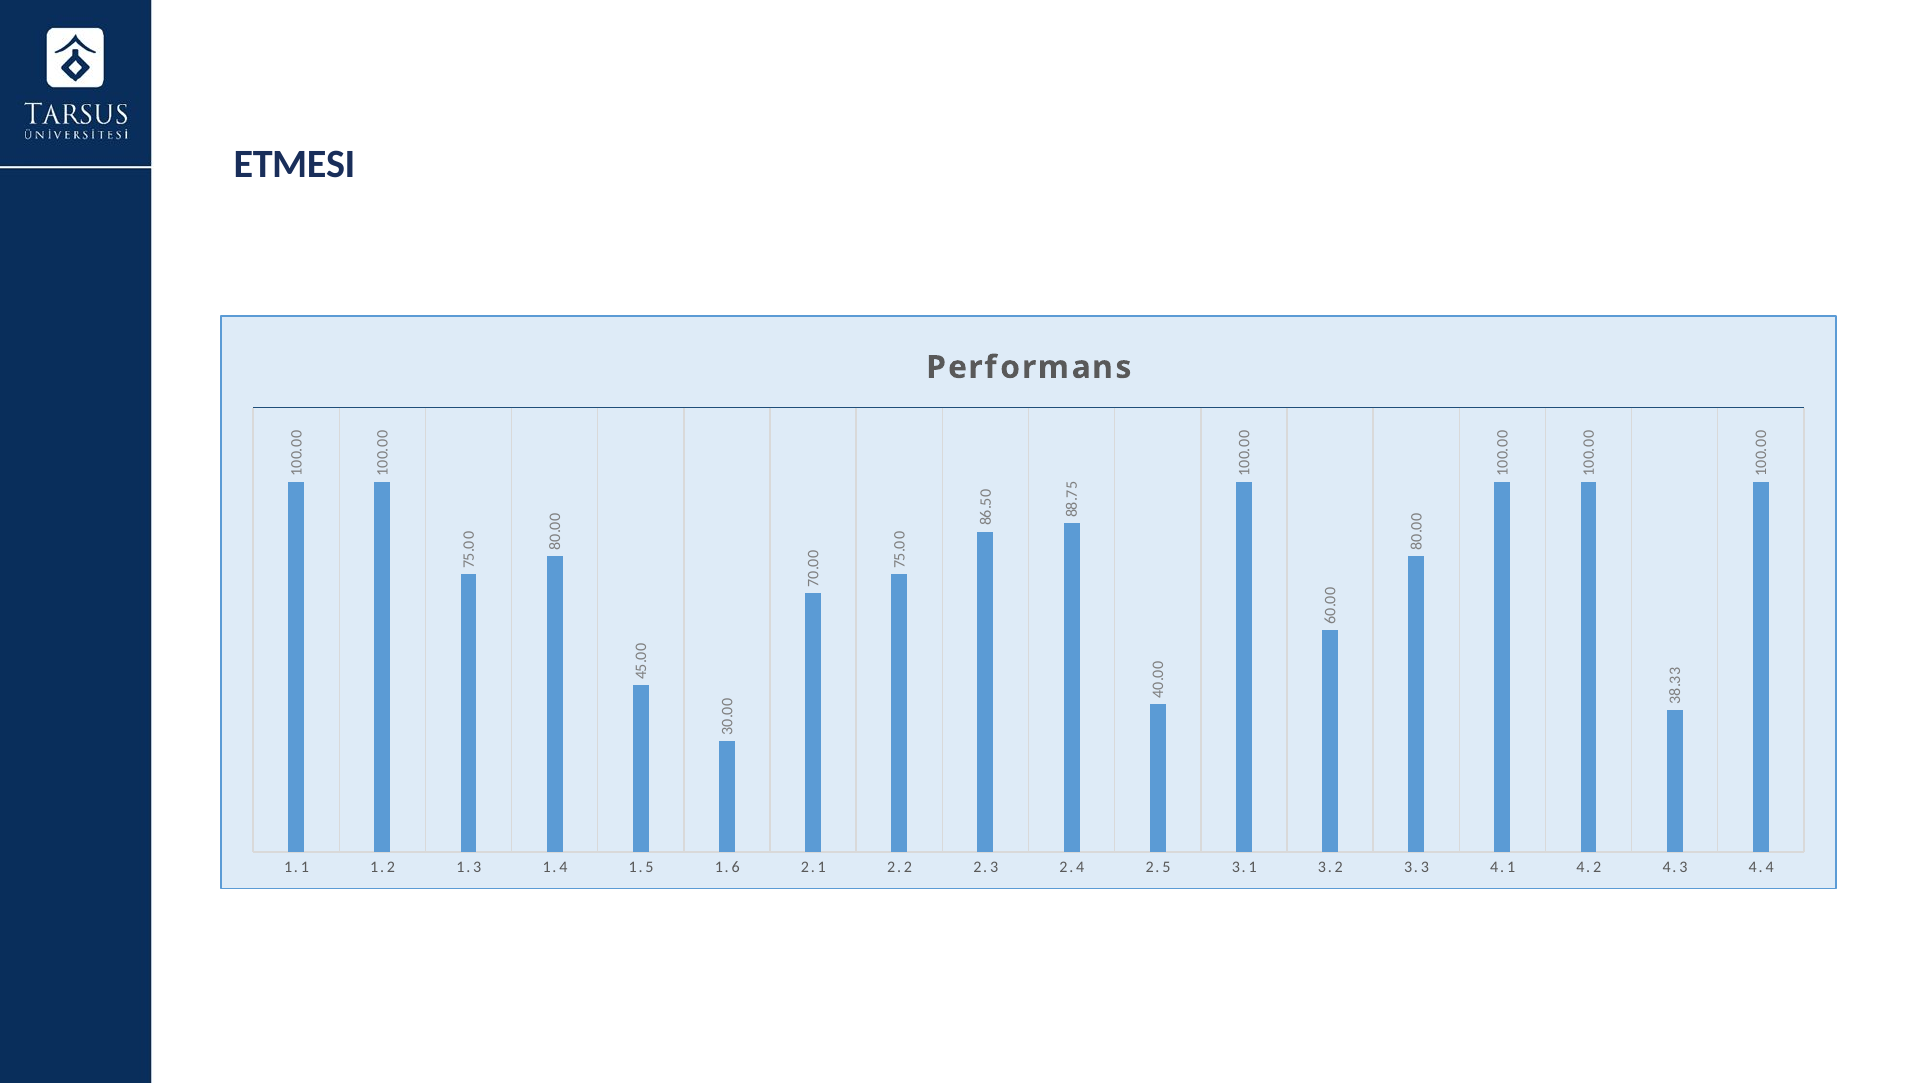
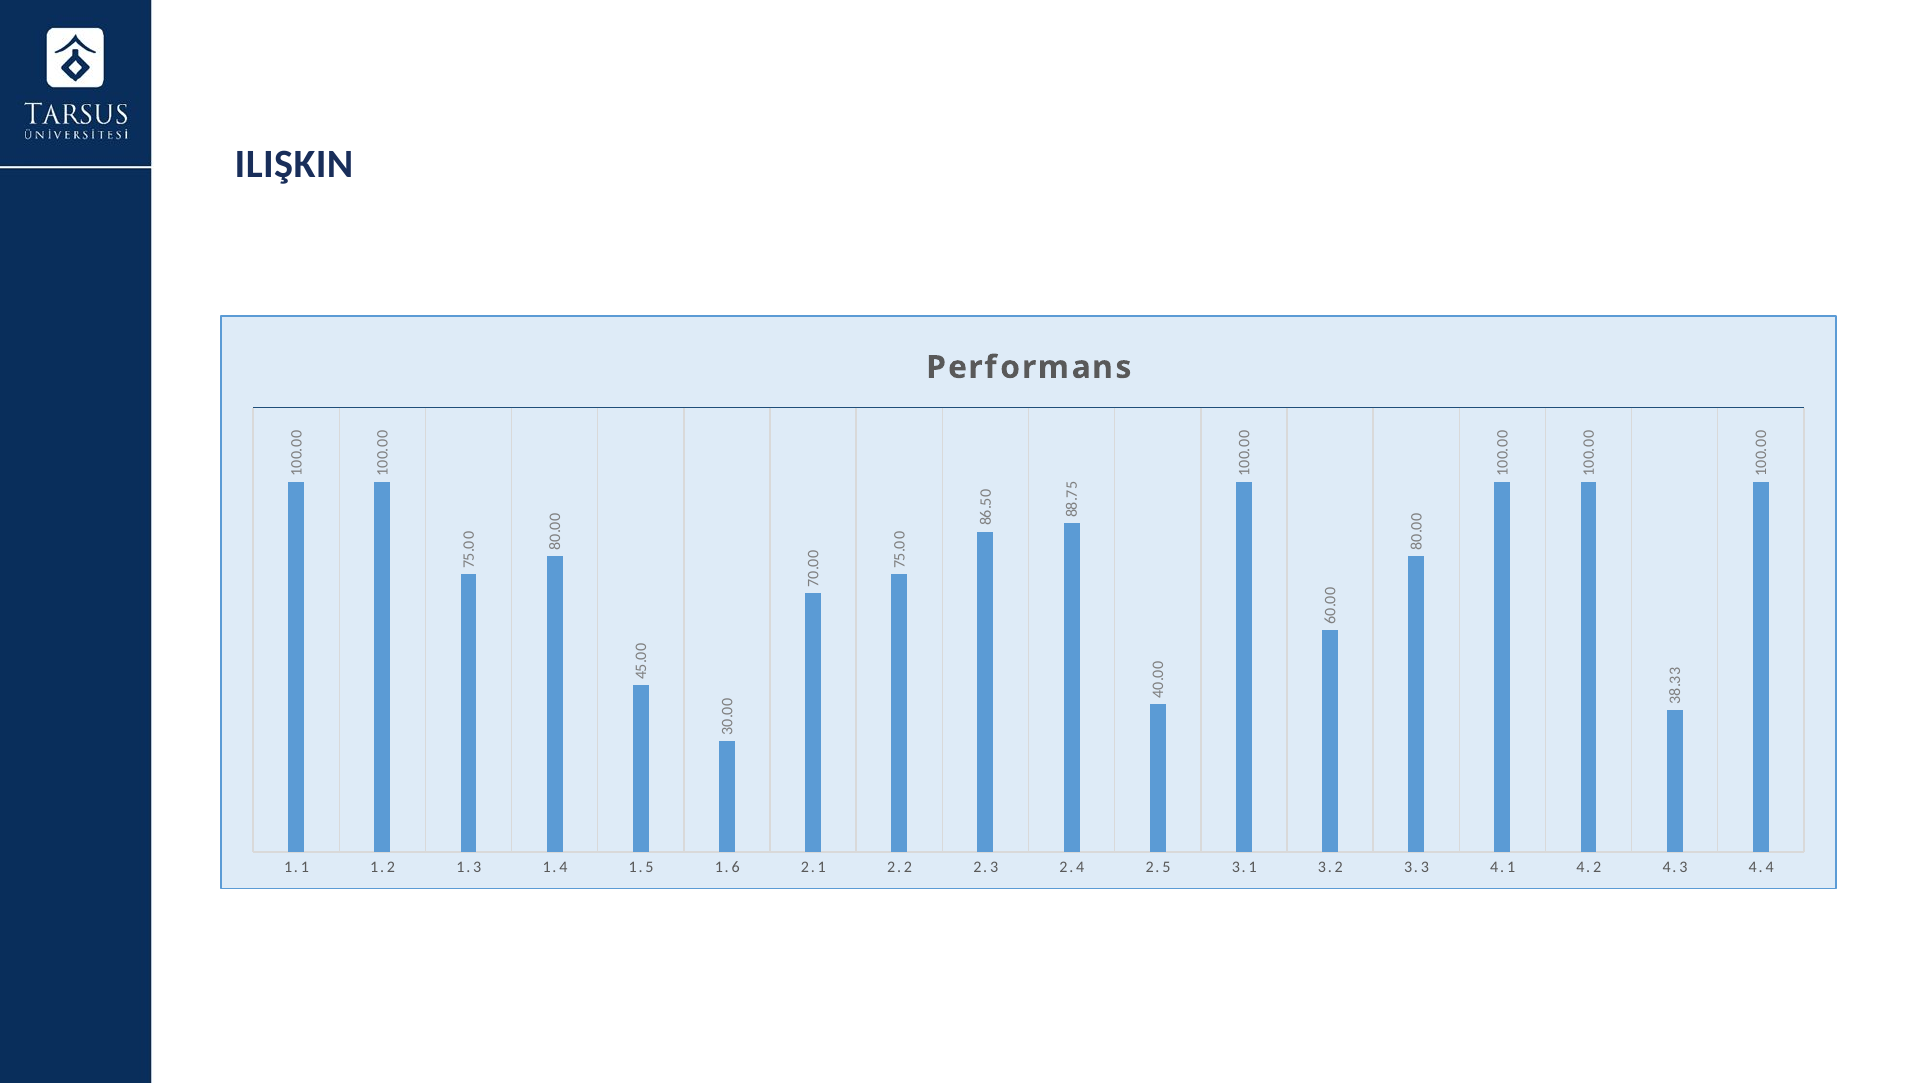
ETMESI: ETMESI -> ILIŞKIN (294, 164)
